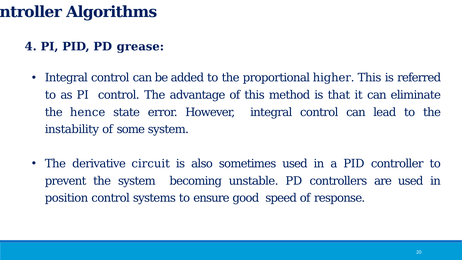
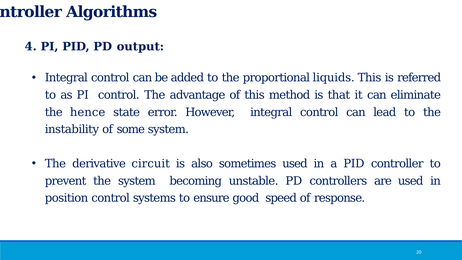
grease: grease -> output (140, 47)
higher: higher -> liquids (334, 78)
